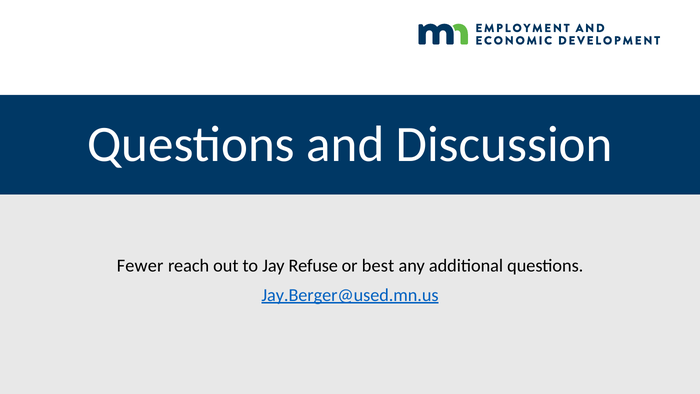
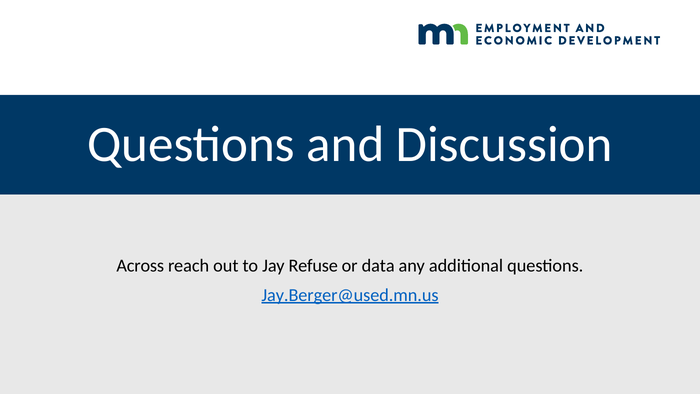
Fewer: Fewer -> Across (140, 266)
best: best -> data (378, 266)
